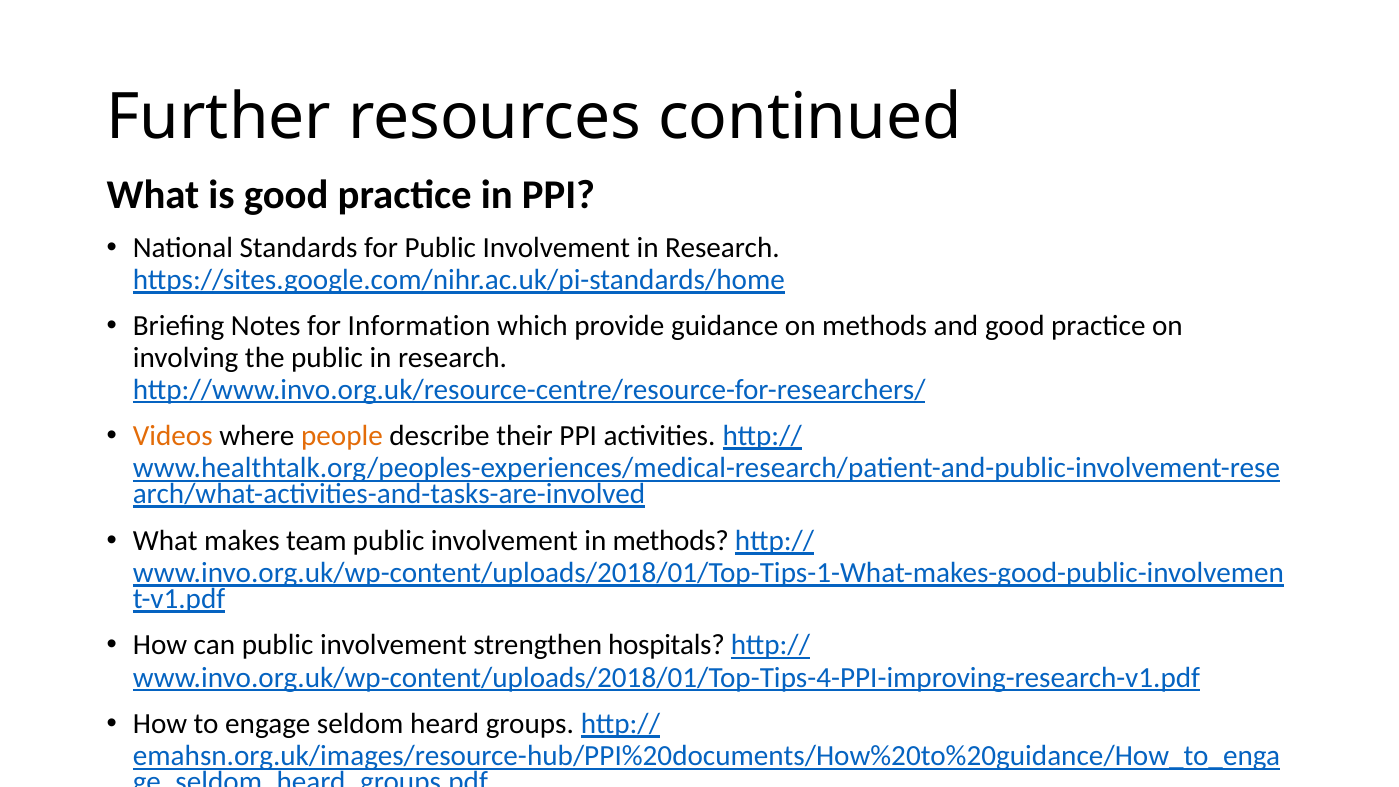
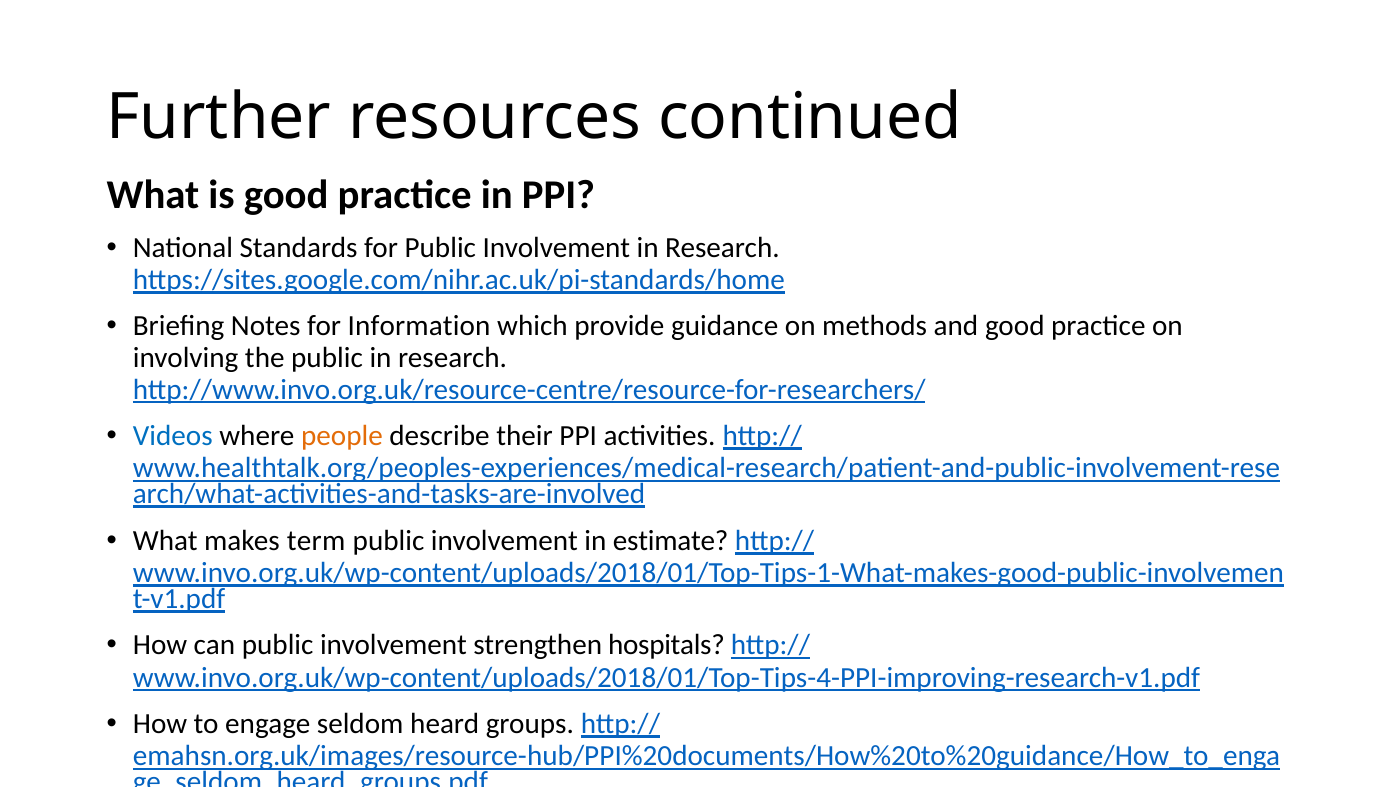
Videos colour: orange -> blue (173, 436)
team: team -> term (316, 541)
in methods: methods -> estimate (671, 541)
